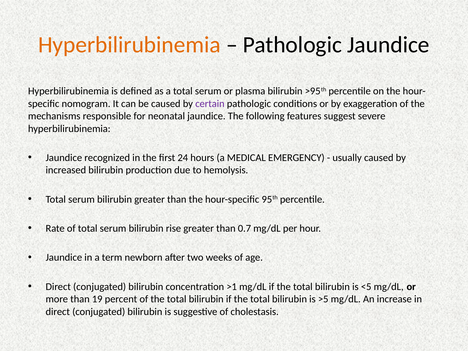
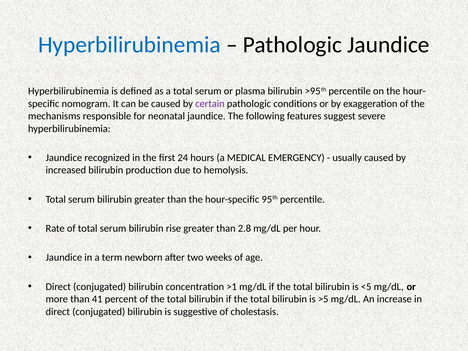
Hyperbilirubinemia colour: orange -> blue (129, 45)
0.7: 0.7 -> 2.8 (244, 228)
19: 19 -> 41 (97, 299)
